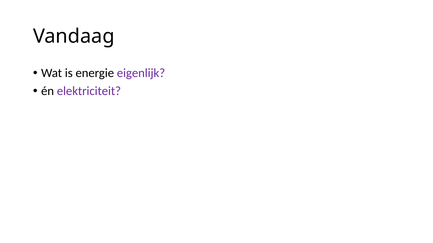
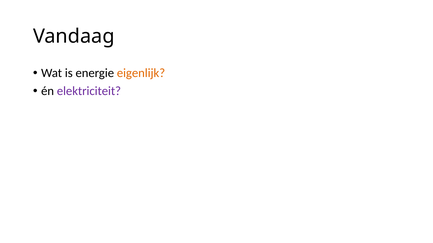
eigenlijk colour: purple -> orange (141, 73)
